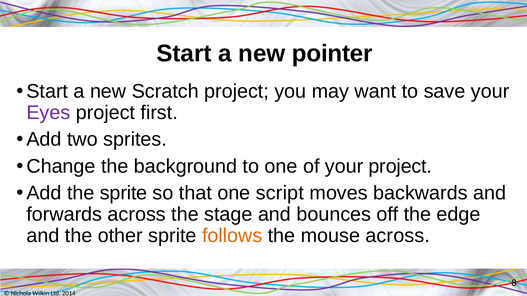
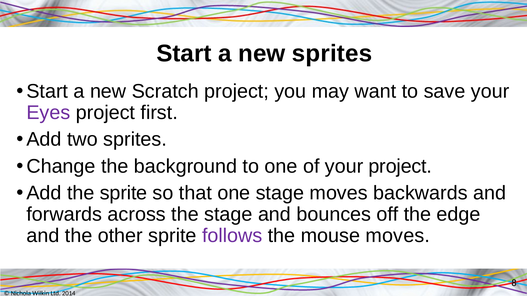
new pointer: pointer -> sprites (332, 54)
one script: script -> stage (280, 193)
follows colour: orange -> purple (232, 236)
mouse across: across -> moves (398, 236)
